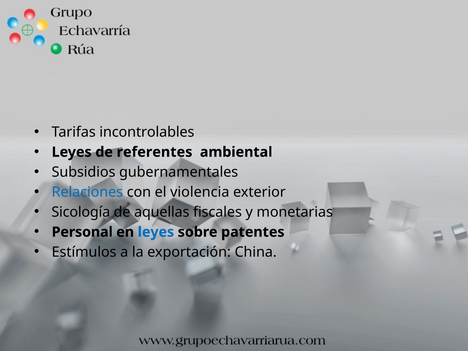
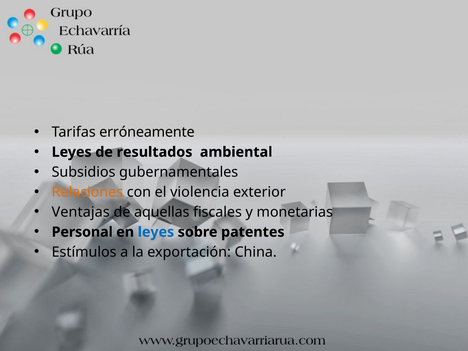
incontrolables: incontrolables -> erróneamente (147, 132)
referentes: referentes -> resultados (155, 152)
Relaciones colour: blue -> orange (87, 192)
Sicología: Sicología -> Ventajas (81, 212)
